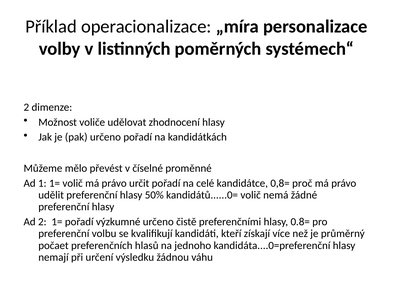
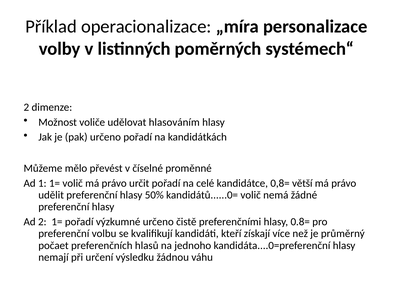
zhodnocení: zhodnocení -> hlasováním (174, 122)
proč: proč -> větší (302, 183)
